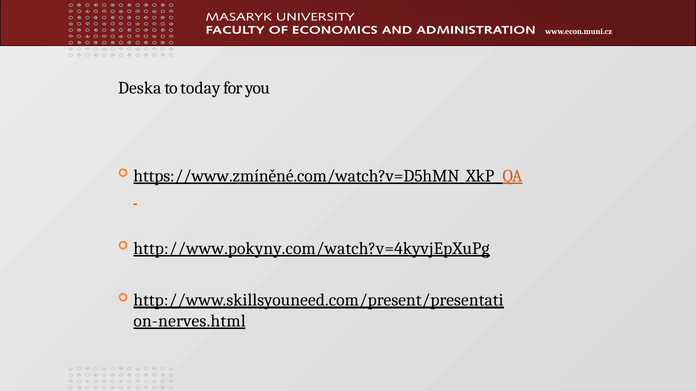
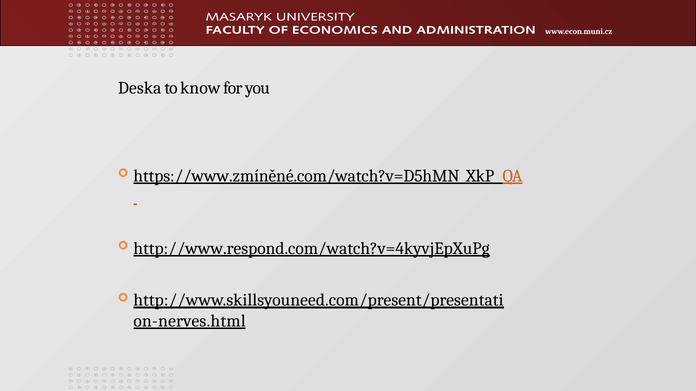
today: today -> know (200, 88)
http://www.pokyny.com/watch?v=4kyvjEpXuPg: http://www.pokyny.com/watch?v=4kyvjEpXuPg -> http://www.respond.com/watch?v=4kyvjEpXuPg (312, 249)
